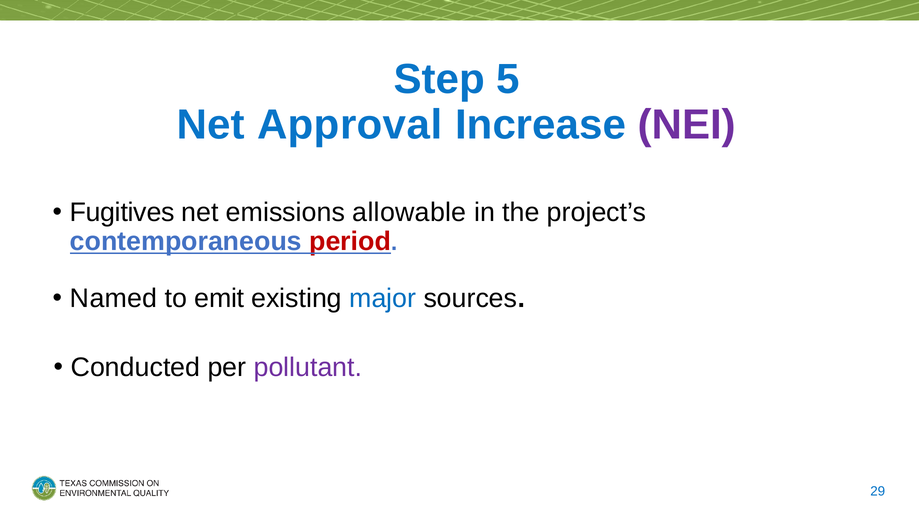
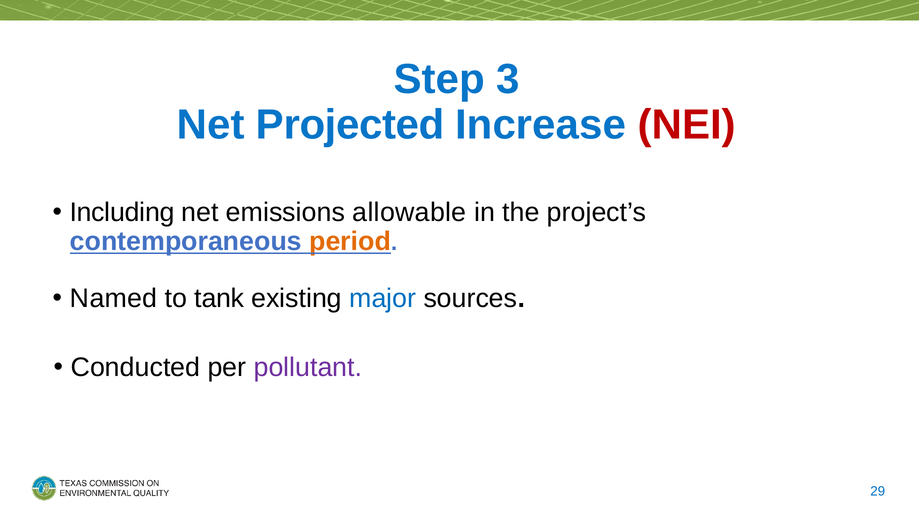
5: 5 -> 3 (508, 79)
Approval: Approval -> Projected (350, 125)
NEI colour: purple -> red (687, 125)
Fugitives: Fugitives -> Including (122, 212)
period colour: red -> orange (350, 241)
emit: emit -> tank (219, 299)
